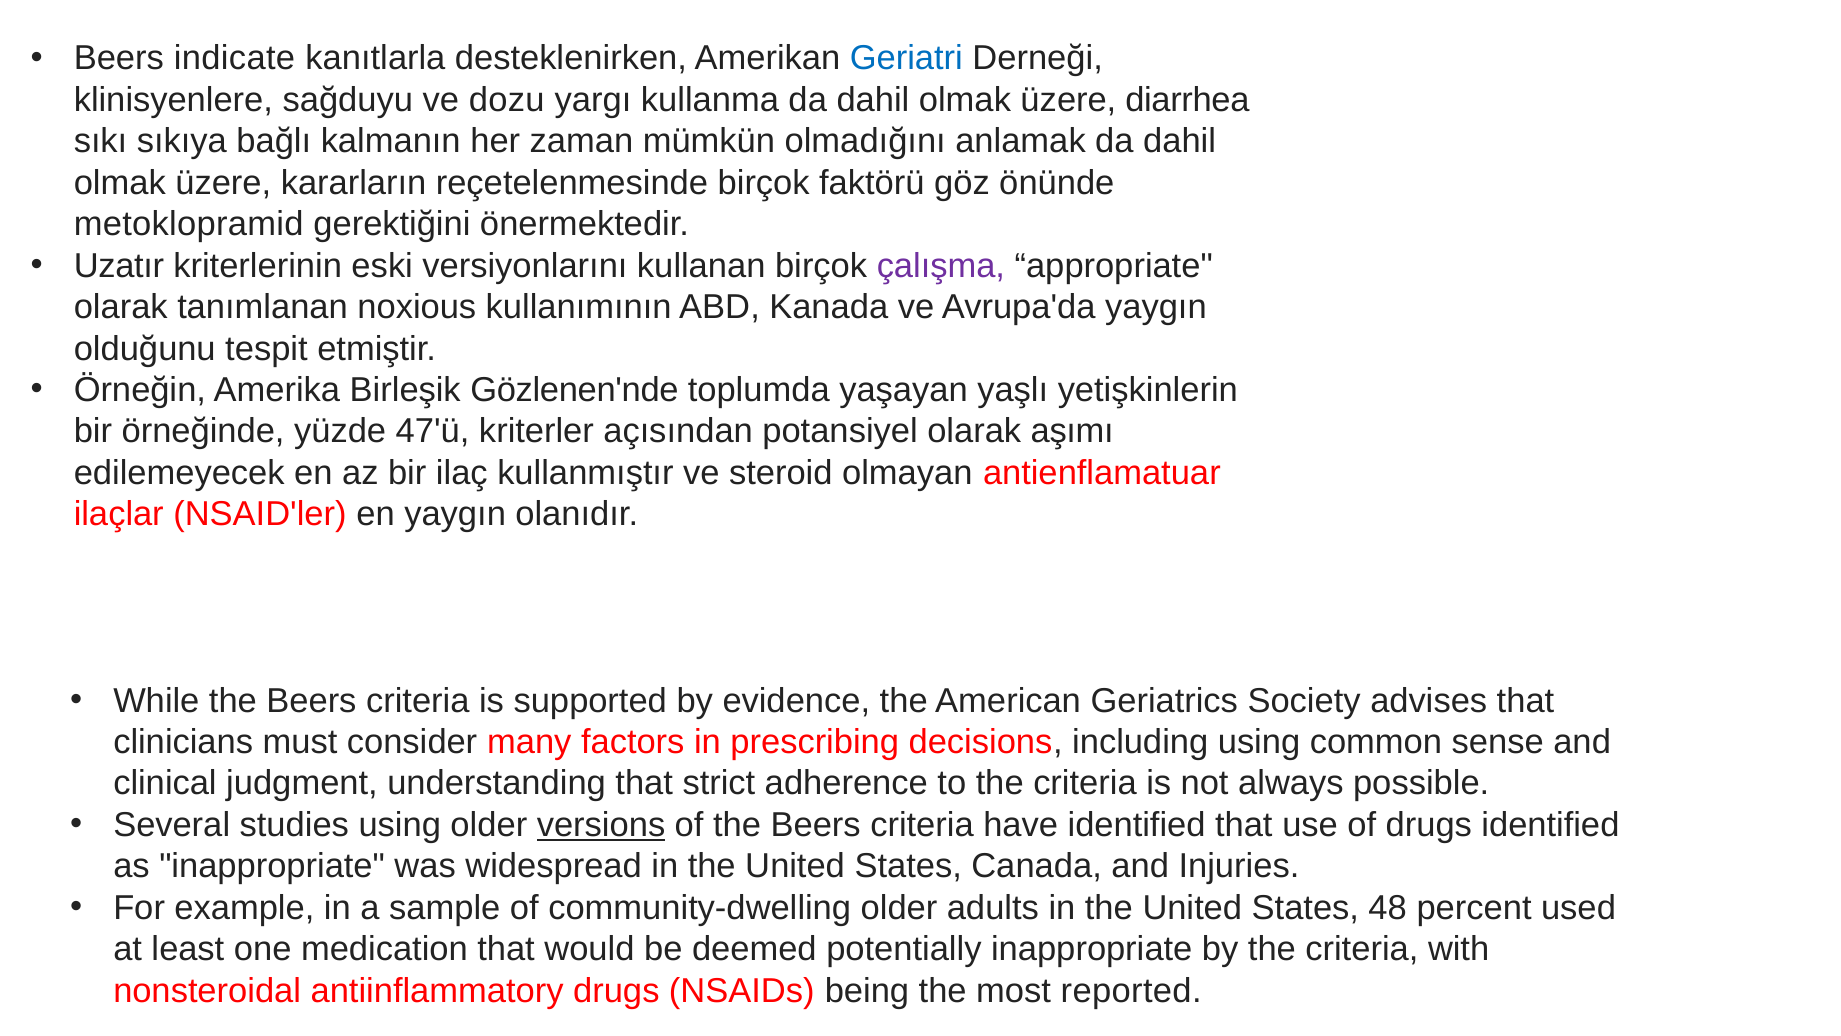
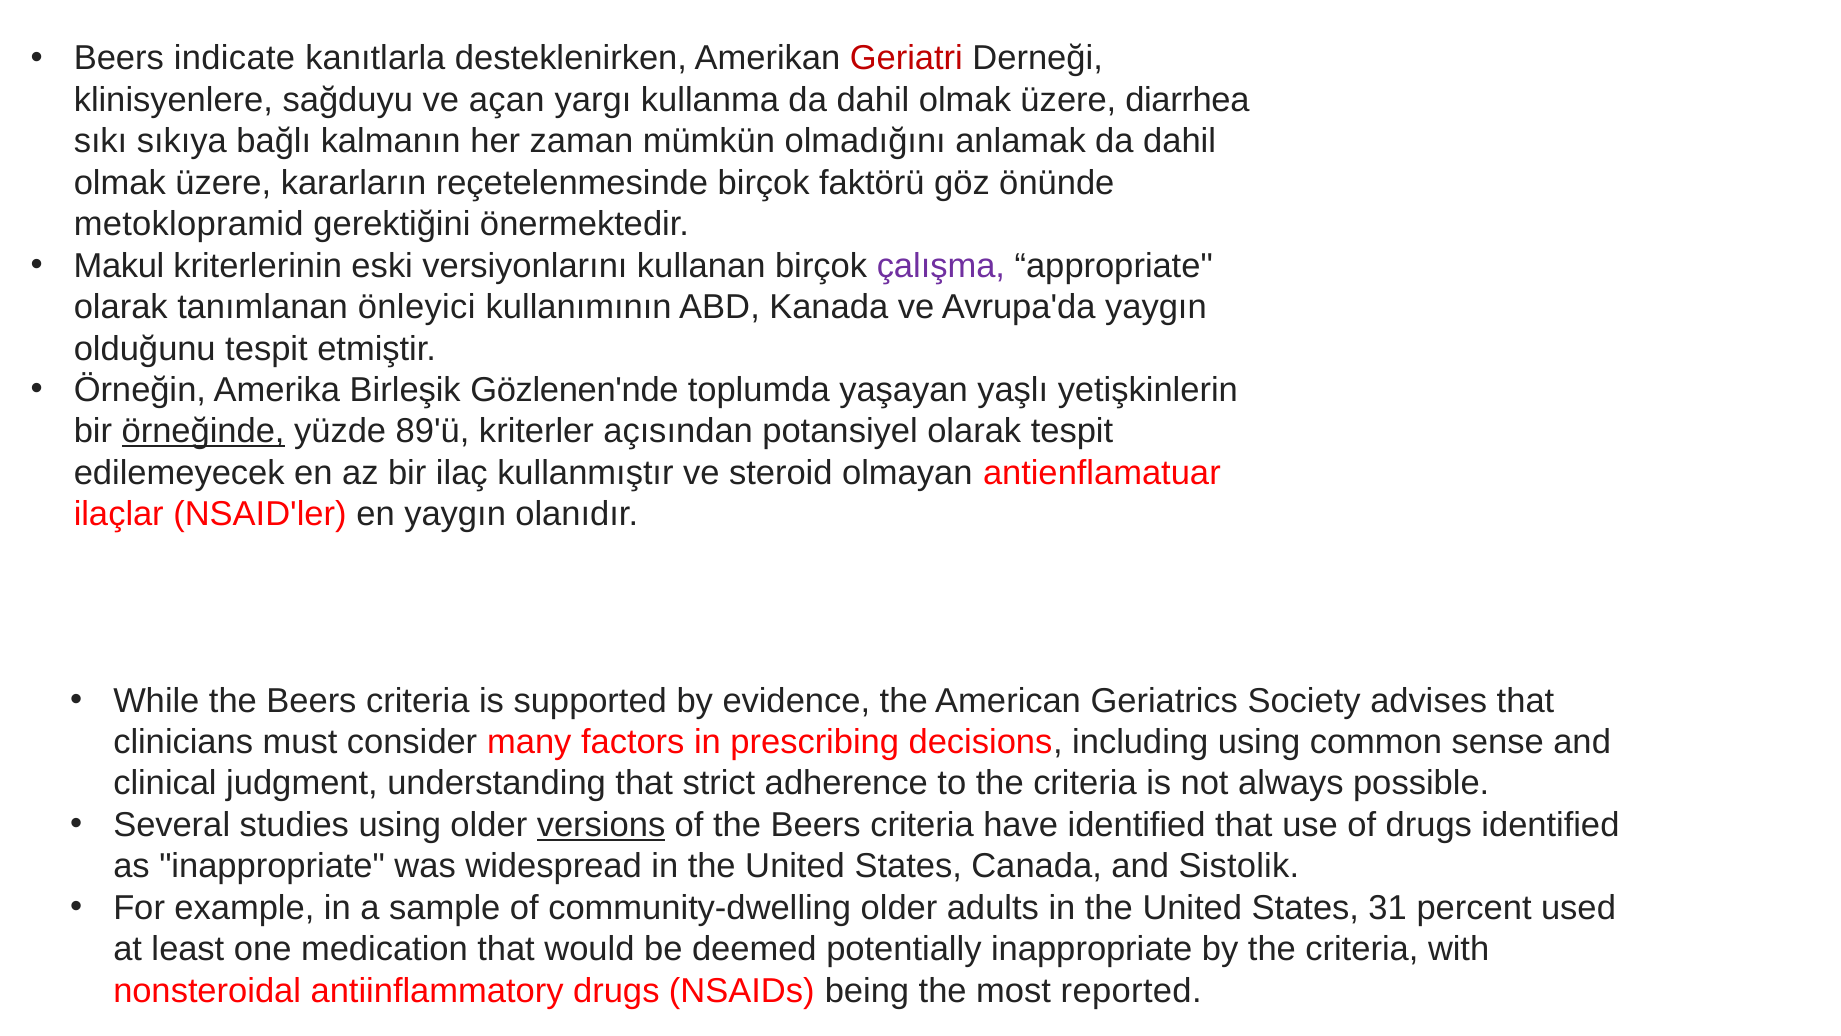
Geriatri colour: blue -> red (906, 59)
dozu: dozu -> açan (507, 100)
Uzatır: Uzatır -> Makul (119, 266)
noxious: noxious -> önleyici (417, 307)
örneğinde underline: none -> present (203, 431)
47'ü: 47'ü -> 89'ü (433, 431)
olarak aşımı: aşımı -> tespit (1072, 431)
Injuries: Injuries -> Sistolik (1239, 866)
48: 48 -> 31 (1388, 908)
